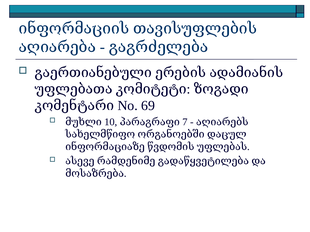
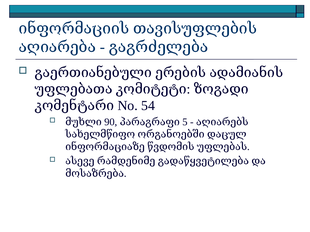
69: 69 -> 54 (148, 106)
10: 10 -> 90 (111, 122)
7: 7 -> 5 (185, 122)
